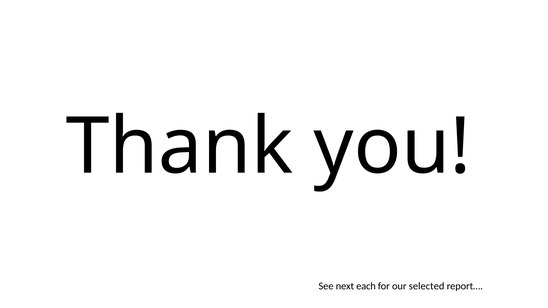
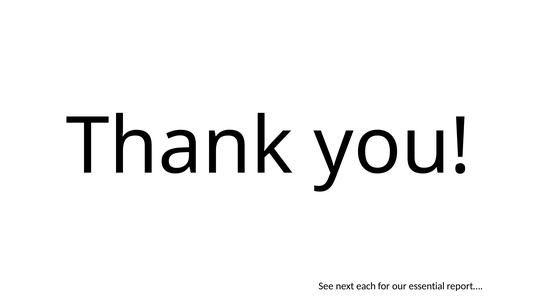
selected: selected -> essential (427, 286)
